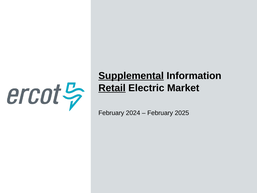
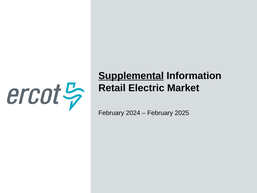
Retail underline: present -> none (112, 88)
